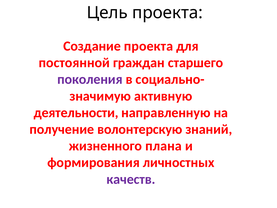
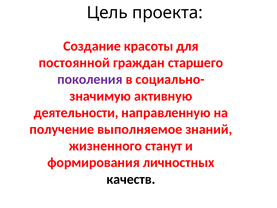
Создание проекта: проекта -> красоты (149, 46)
волонтерскую: волонтерскую -> выполняемое (140, 129)
плана: плана -> станут (164, 146)
качеств colour: purple -> black (131, 179)
